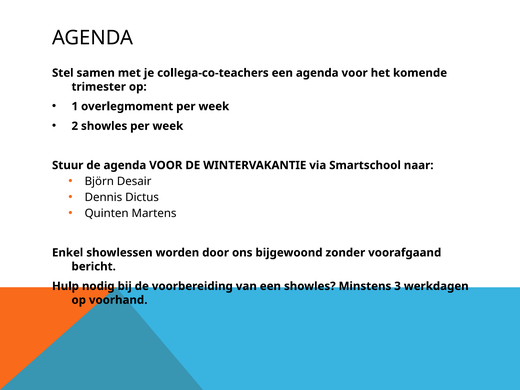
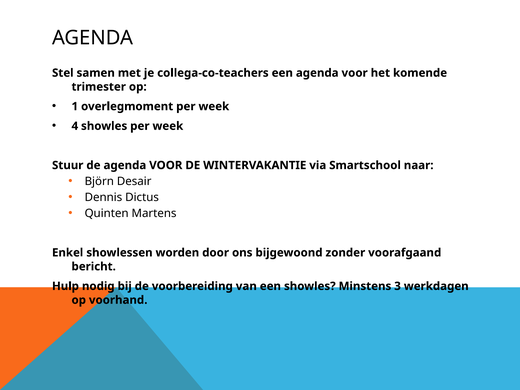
2: 2 -> 4 (75, 126)
